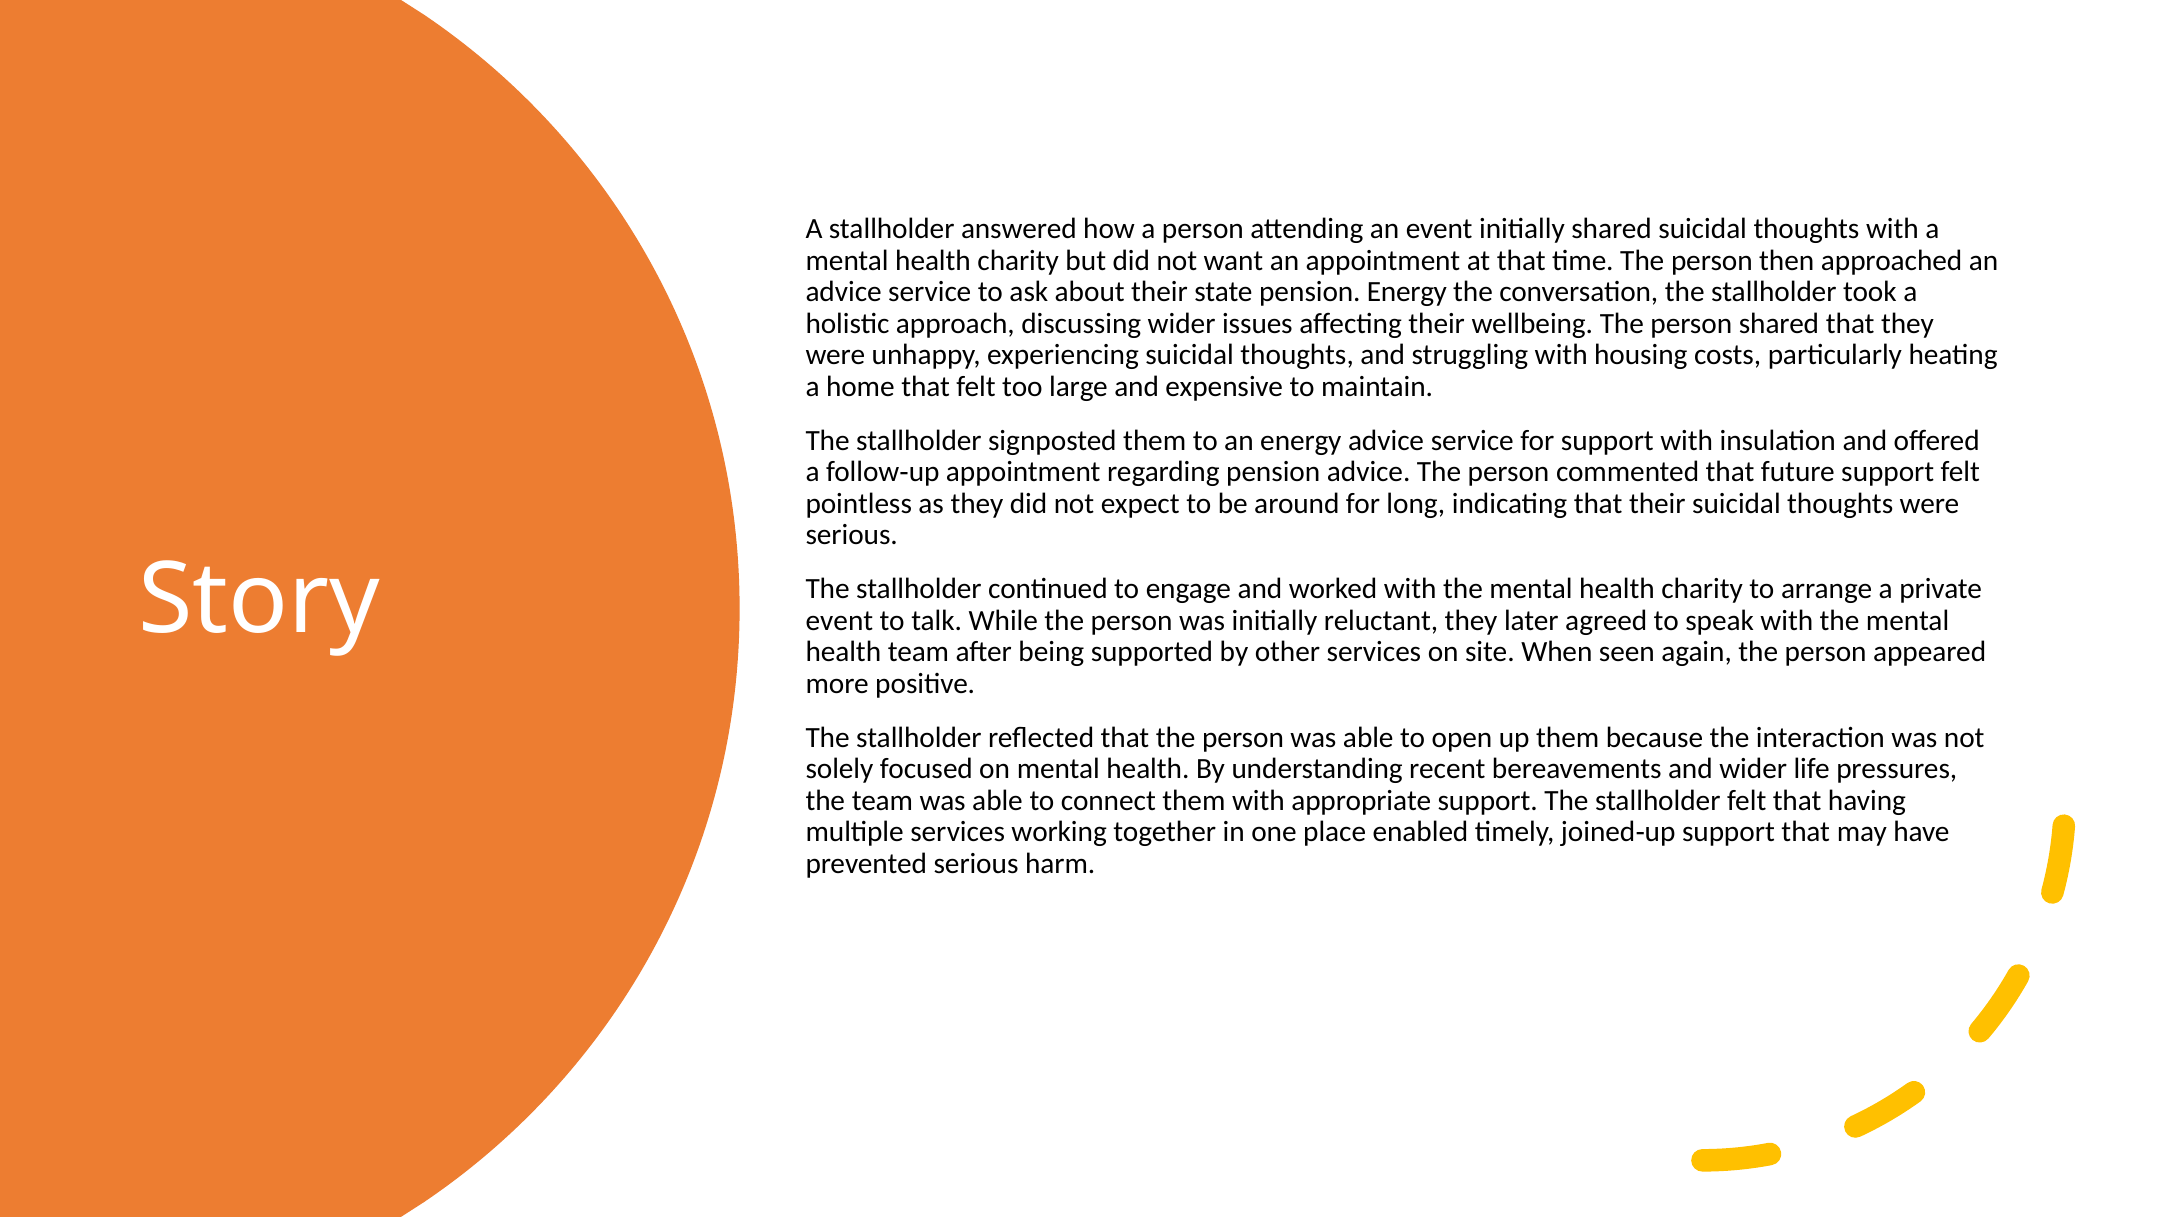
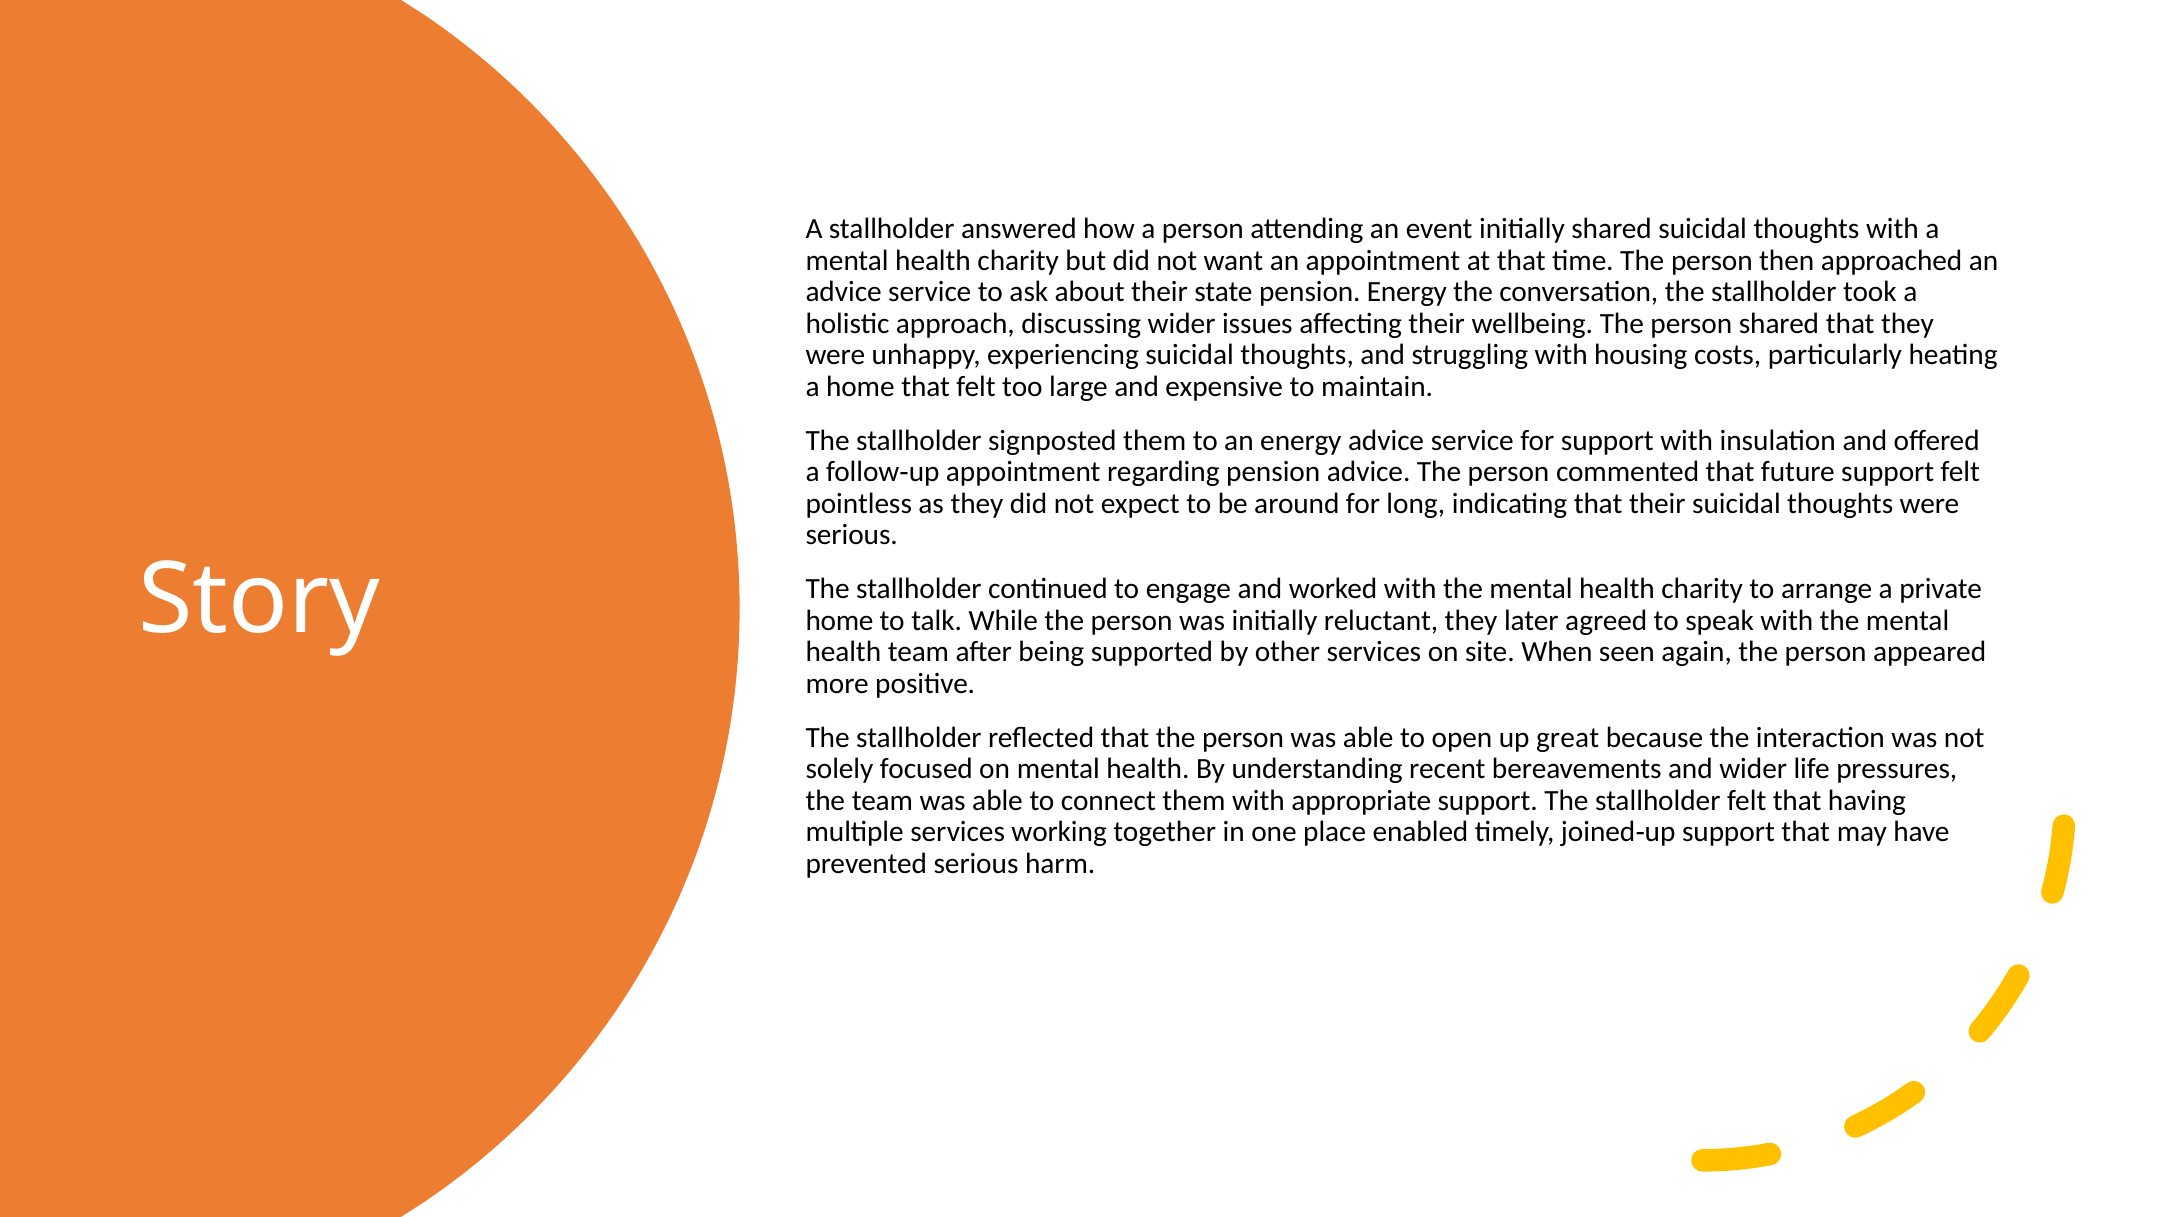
event: event -> home (840, 621)
up them: them -> great (1568, 738)
